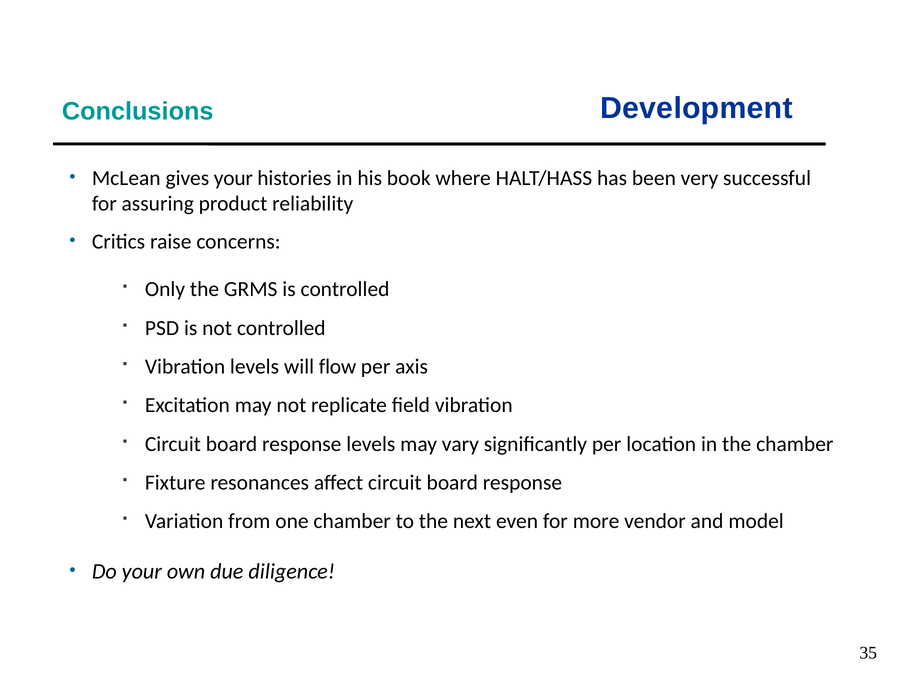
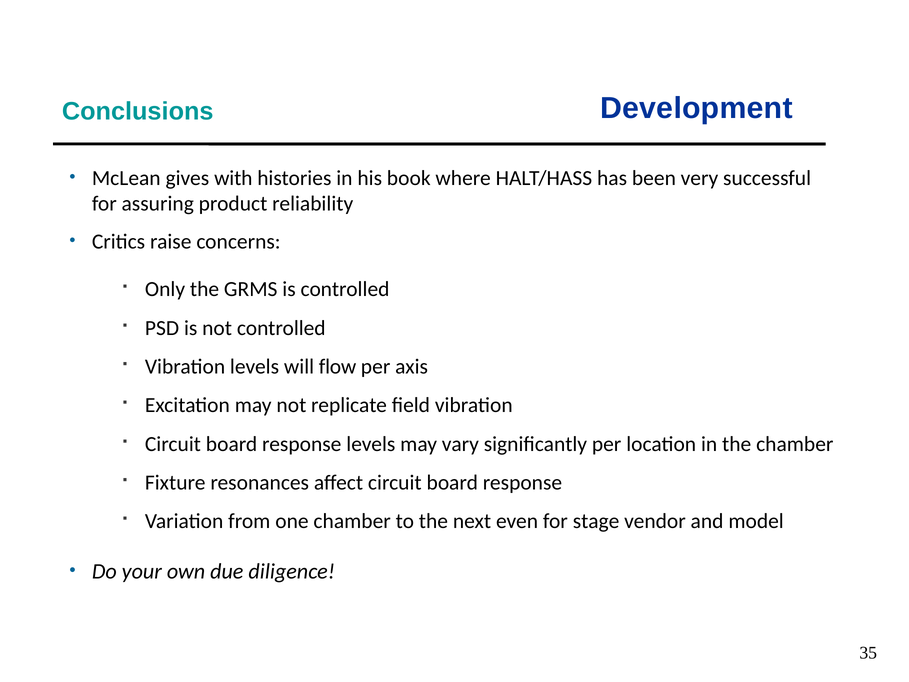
gives your: your -> with (233, 178)
more: more -> stage (596, 521)
